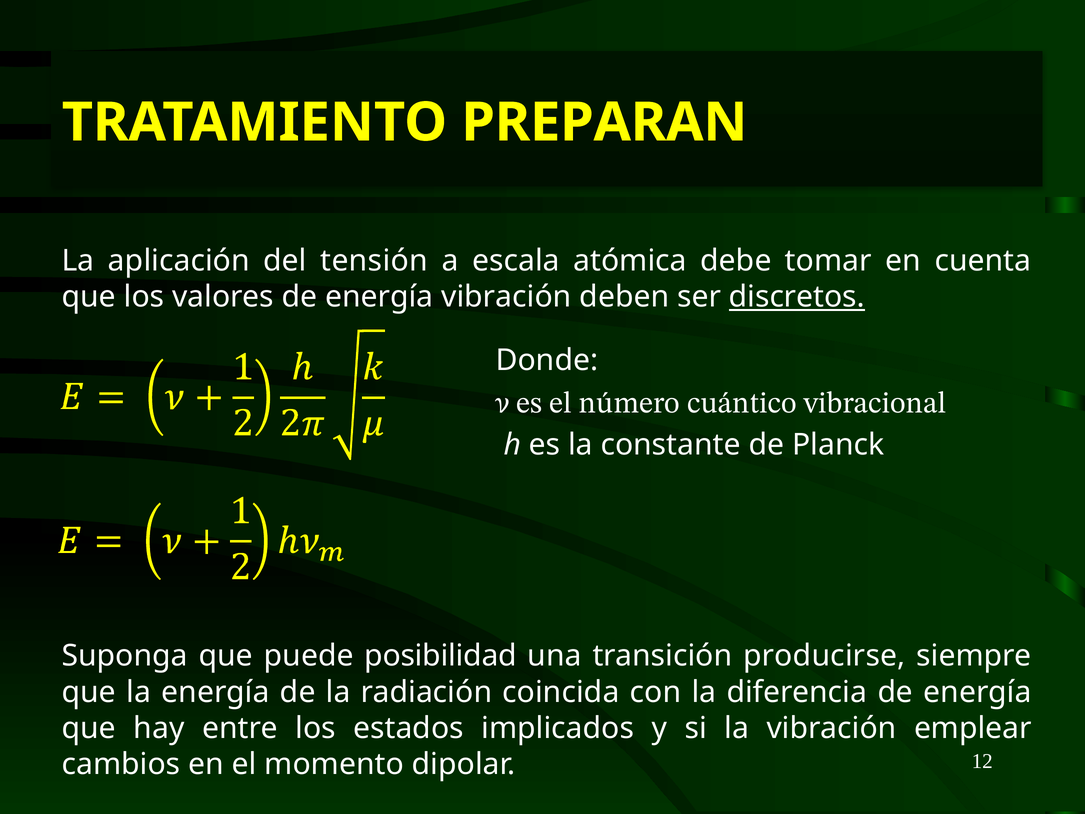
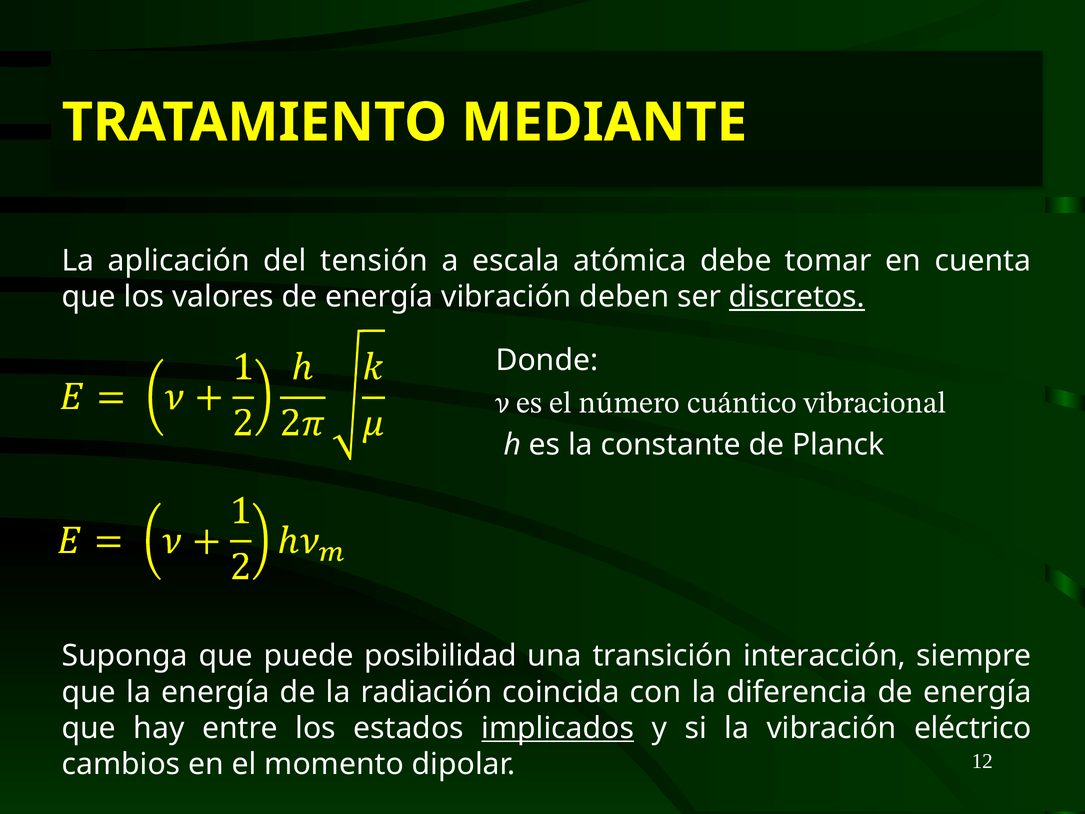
PREPARAN: PREPARAN -> MEDIANTE (604, 122)
producirse: producirse -> interacción (824, 656)
implicados underline: none -> present (558, 728)
emplear: emplear -> eléctrico (973, 728)
